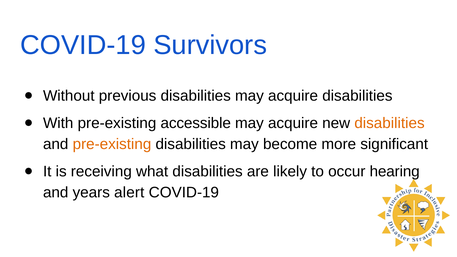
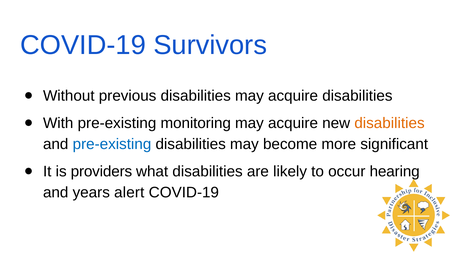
accessible: accessible -> monitoring (196, 123)
pre-existing colour: orange -> blue (112, 144)
receiving: receiving -> providers (101, 171)
